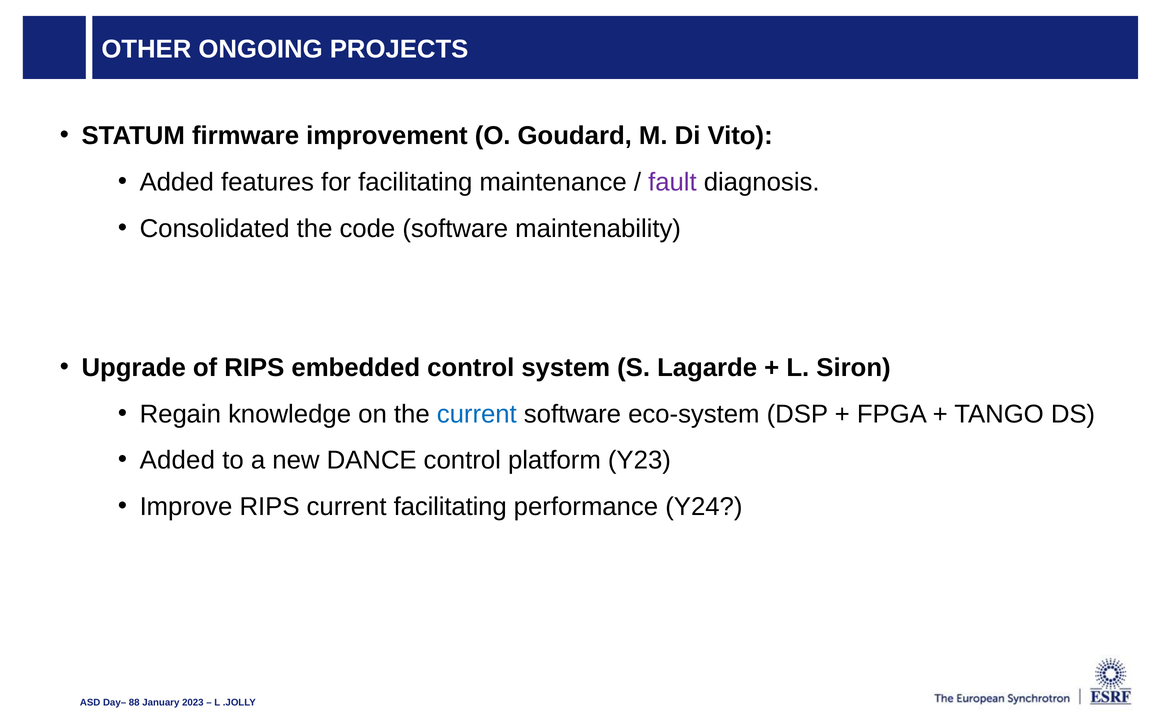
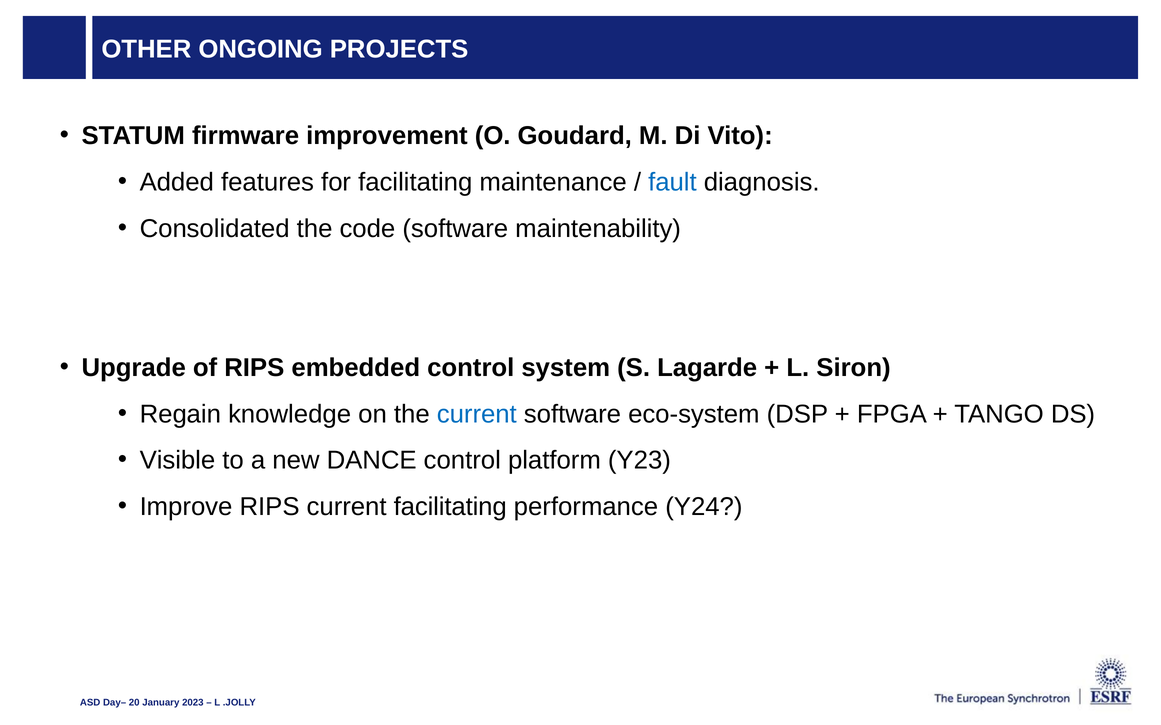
fault colour: purple -> blue (672, 183)
Added: Added -> Visible (177, 461)
88: 88 -> 20 (134, 703)
